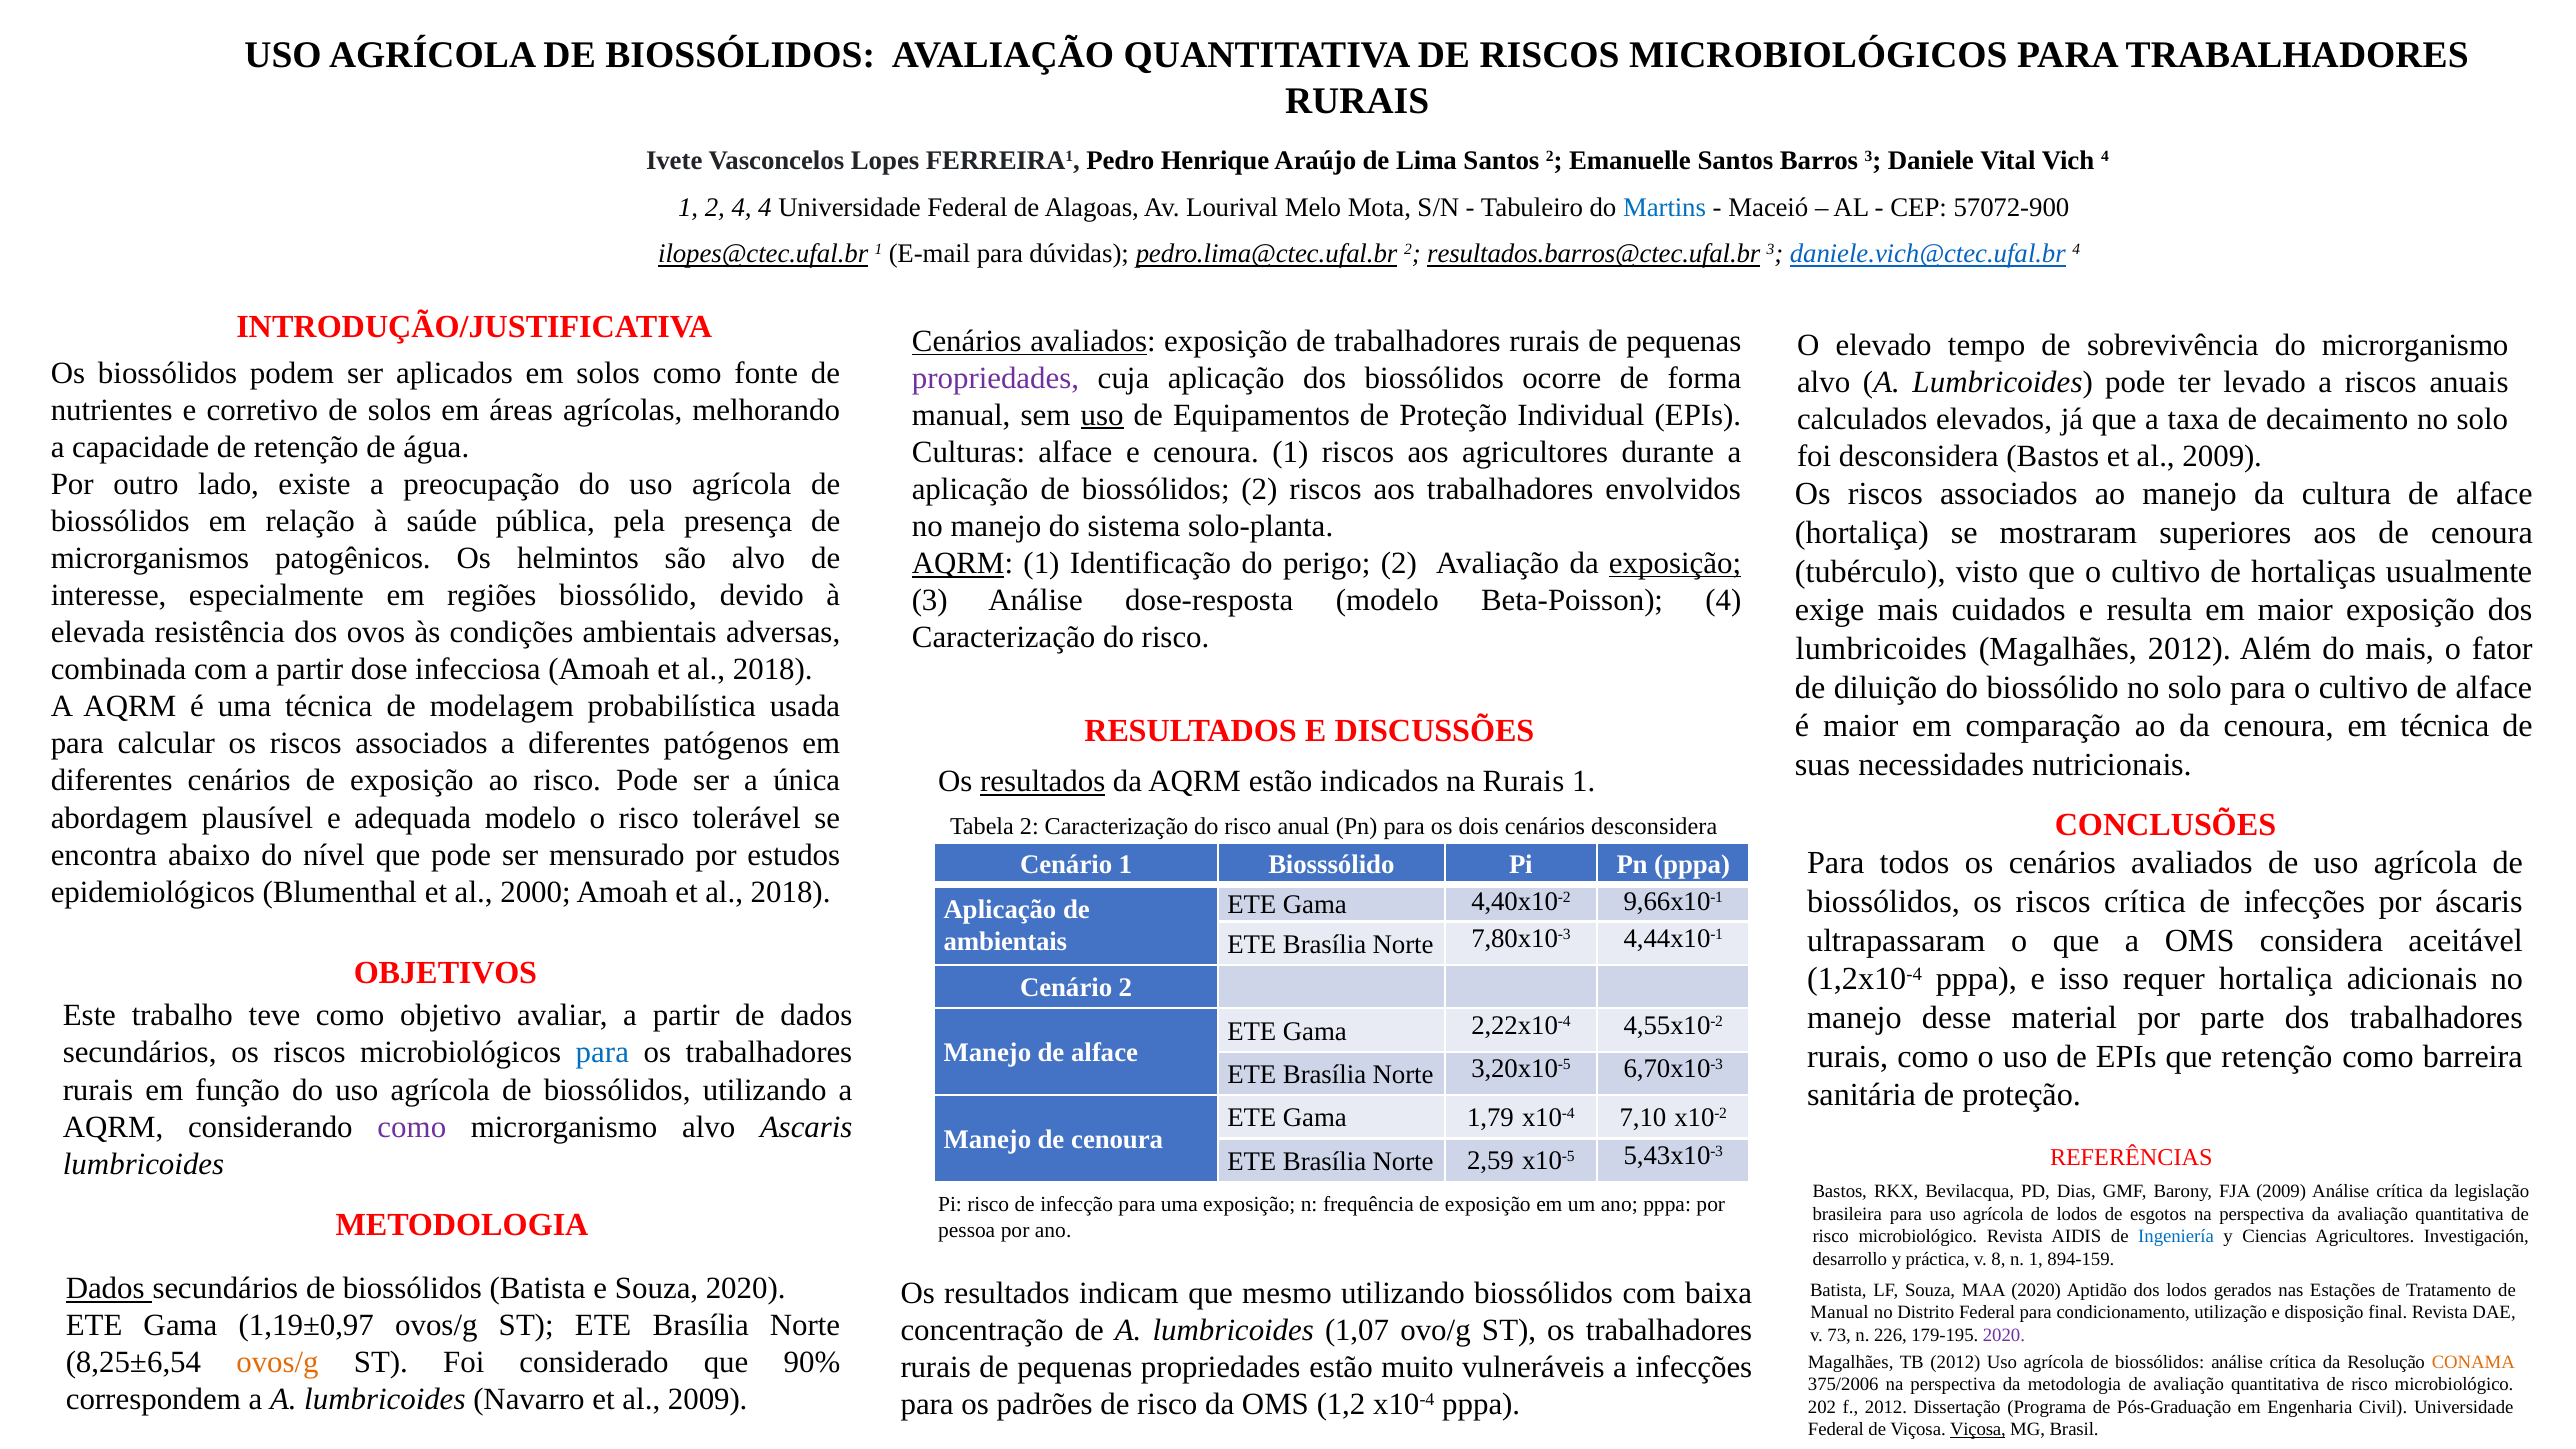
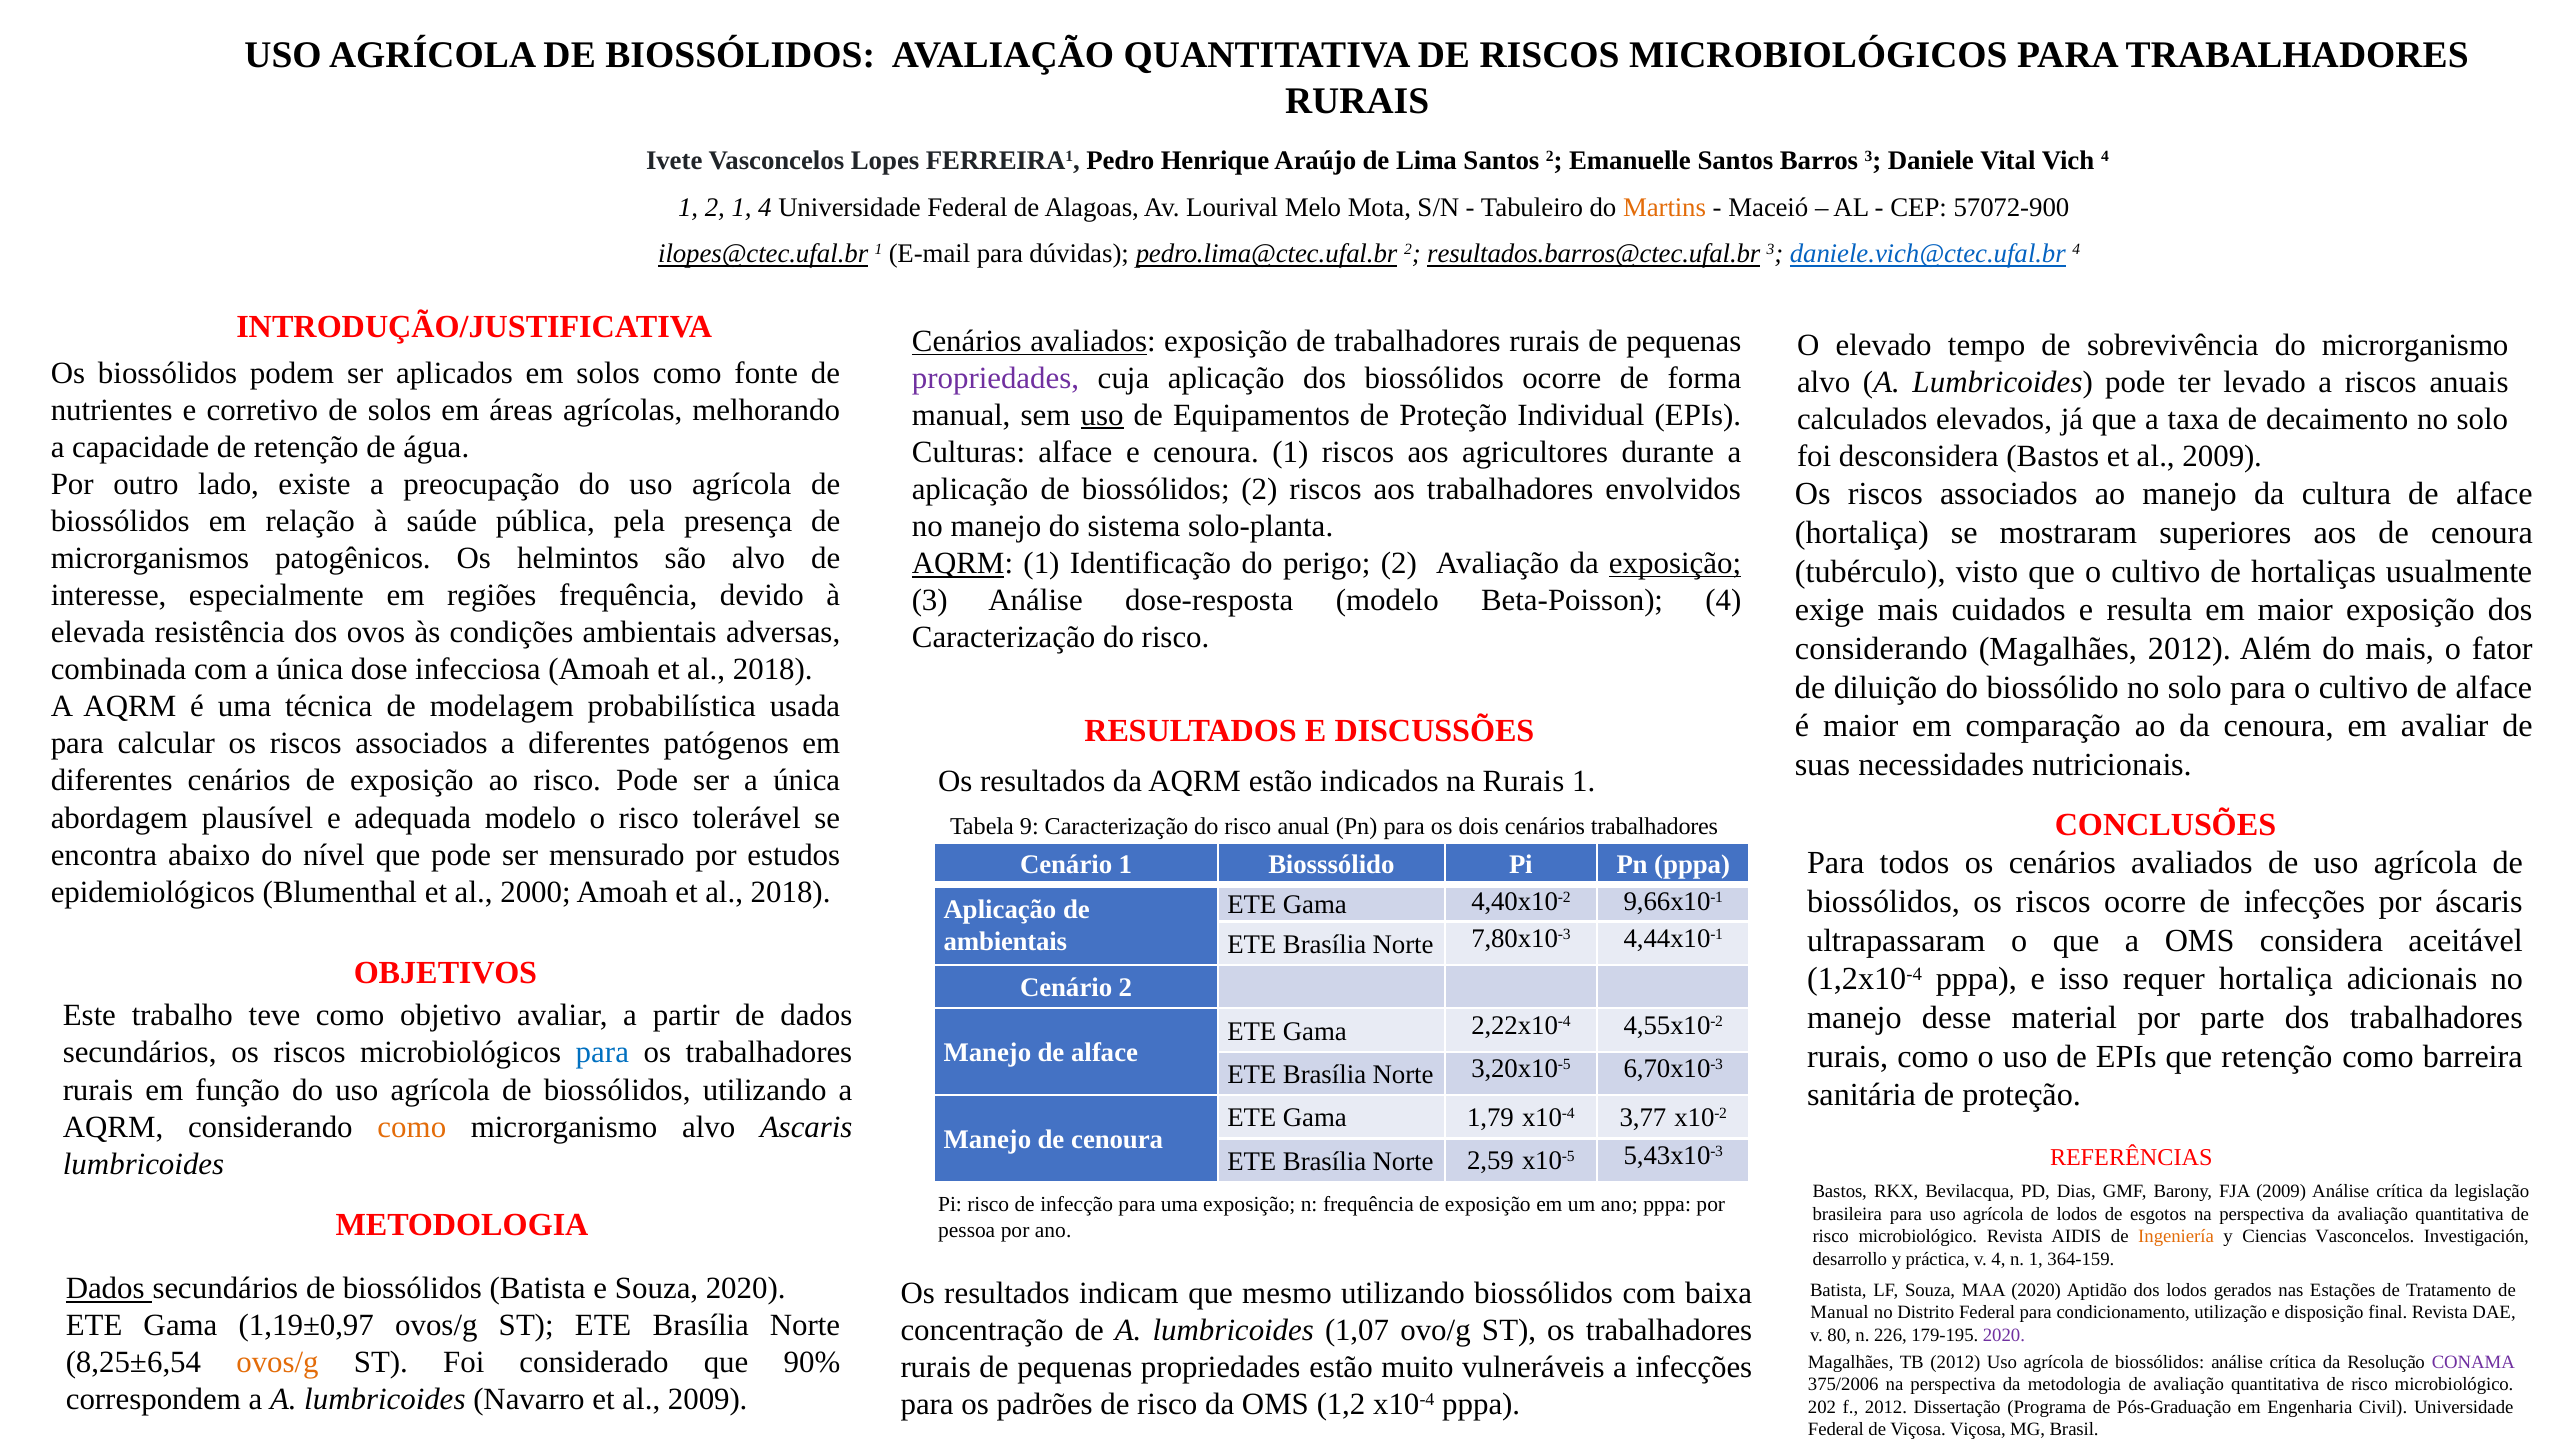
2 4: 4 -> 1 (742, 207)
Martins colour: blue -> orange (1665, 207)
regiões biossólido: biossólido -> frequência (628, 596)
lumbricoides: lumbricoides -> considerando (1881, 649)
com a partir: partir -> única (310, 670)
em técnica: técnica -> avaliar (2445, 726)
resultados underline: present -> none (1043, 781)
Tabela 2: 2 -> 9 (1029, 827)
cenários desconsidera: desconsidera -> trabalhadores (1654, 827)
riscos crítica: crítica -> ocorre (2145, 902)
7,10: 7,10 -> 3,77 (1643, 1117)
como colour: purple -> orange (412, 1127)
Ingeniería colour: blue -> orange (2176, 1237)
Ciencias Agricultores: Agricultores -> Vasconcelos (2365, 1237)
v 8: 8 -> 4 (1999, 1259)
894-159: 894-159 -> 364-159 (2081, 1259)
73: 73 -> 80 (1839, 1335)
CONAMA colour: orange -> purple (2473, 1362)
Viçosa underline: present -> none (1978, 1430)
